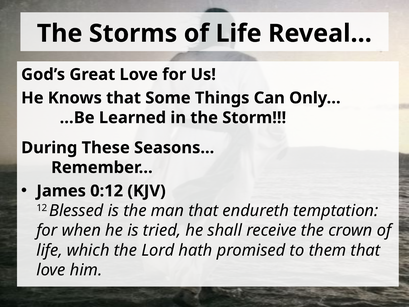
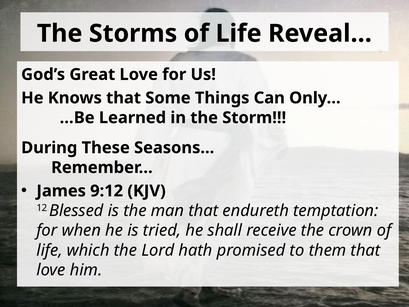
0:12: 0:12 -> 9:12 (107, 191)
